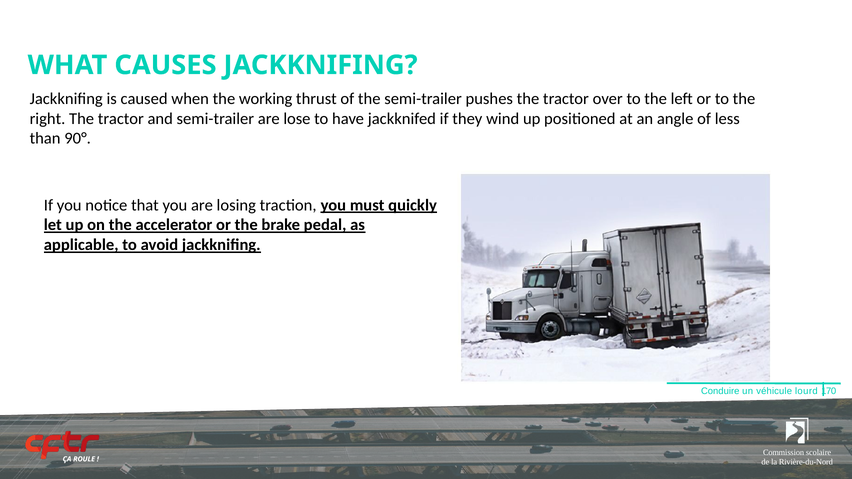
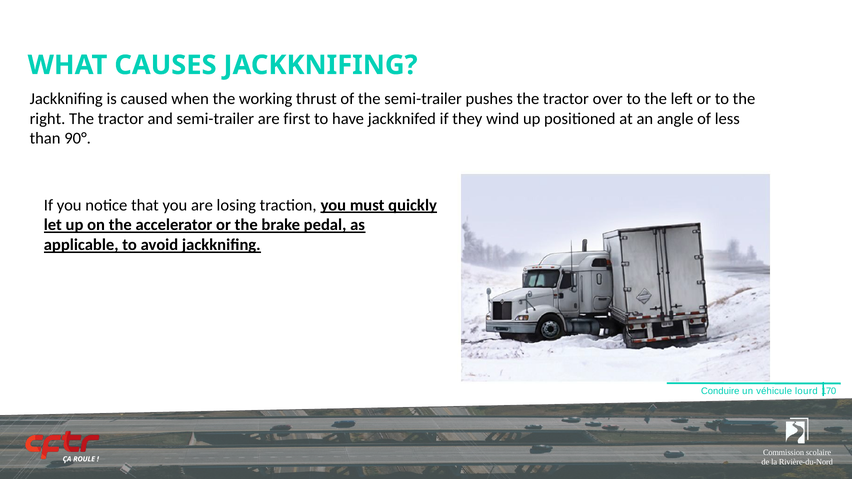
lose: lose -> first (297, 119)
